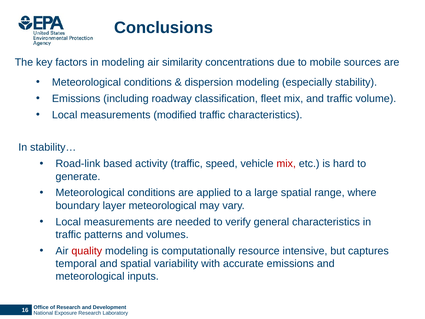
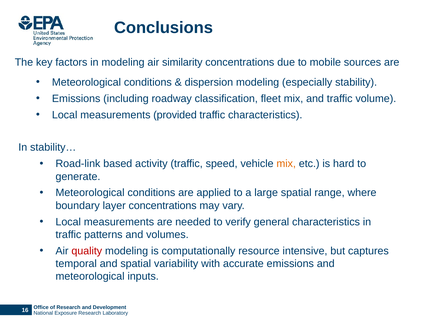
modified: modified -> provided (175, 115)
mix colour: red -> orange (286, 164)
layer meteorological: meteorological -> concentrations (163, 205)
